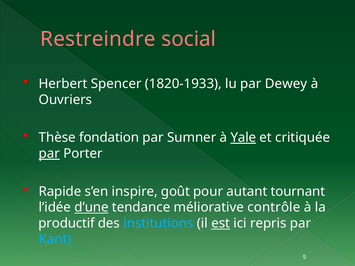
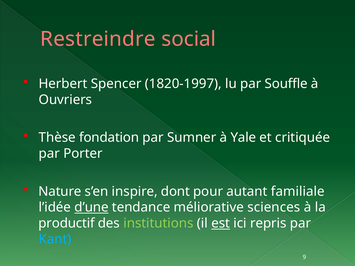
1820-1933: 1820-1933 -> 1820-1997 (183, 84)
Dewey: Dewey -> Souffle (286, 84)
Yale underline: present -> none (243, 138)
par underline: present -> none (49, 154)
Rapide: Rapide -> Nature (60, 192)
goût: goût -> dont (175, 192)
tournant: tournant -> familiale (298, 192)
contrôle: contrôle -> sciences (274, 208)
institutions colour: light blue -> light green (158, 224)
